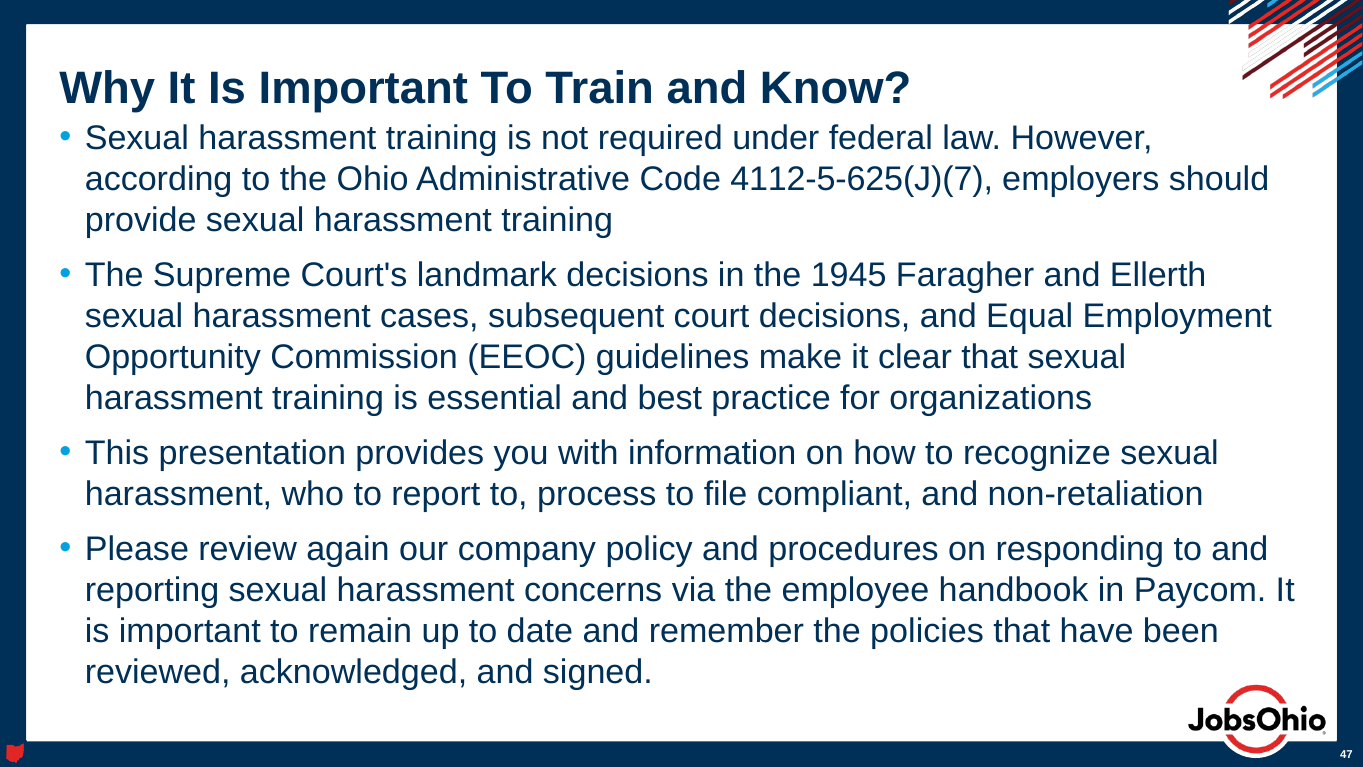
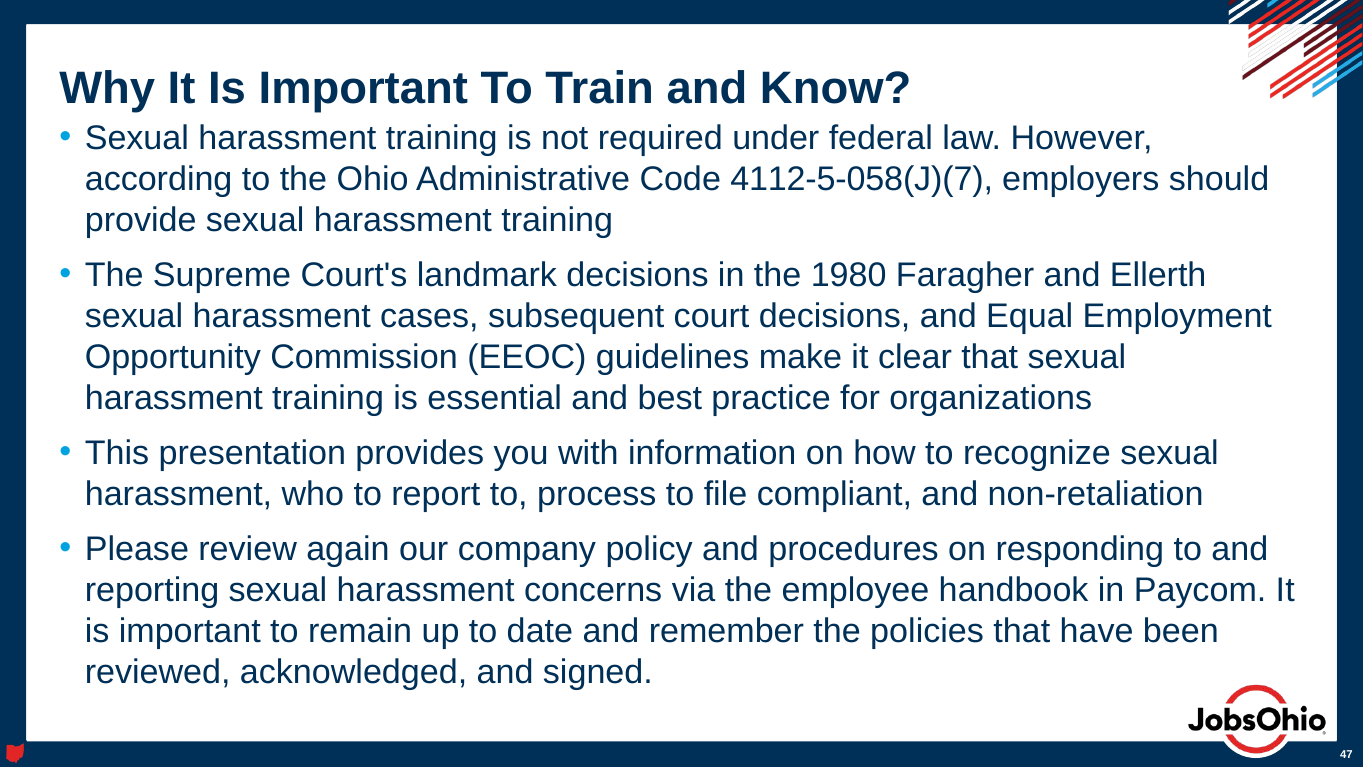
4112-5-625(J)(7: 4112-5-625(J)(7 -> 4112-5-058(J)(7 (862, 179)
1945: 1945 -> 1980 (849, 275)
